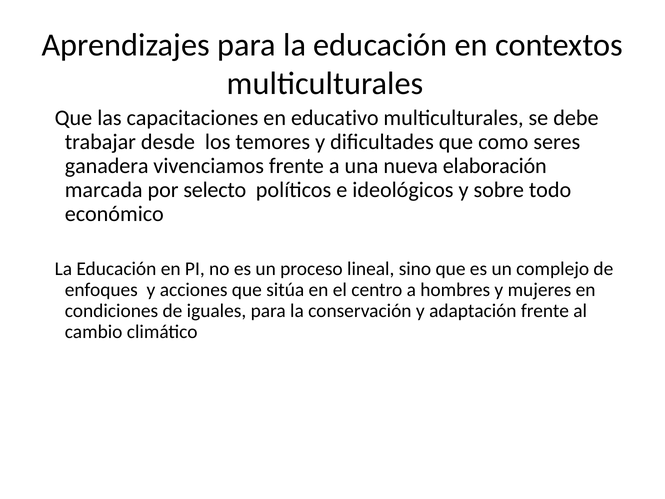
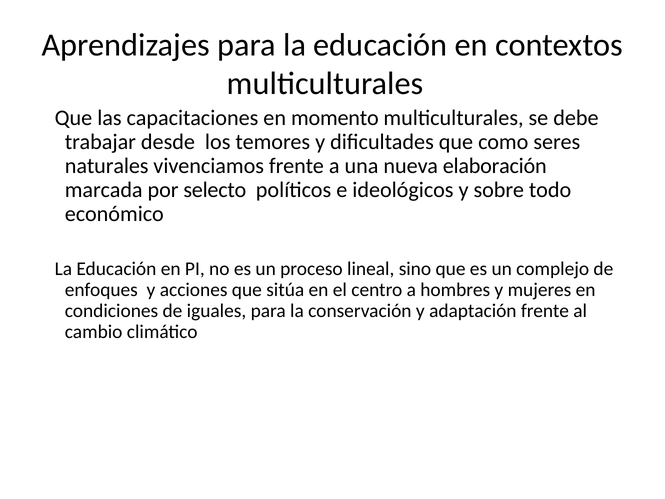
educativo: educativo -> momento (335, 118)
ganadera: ganadera -> naturales (107, 166)
